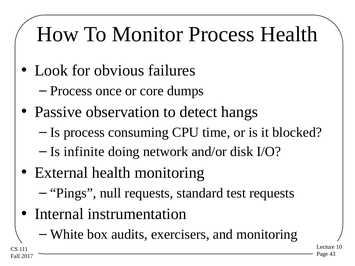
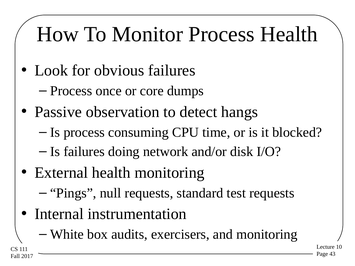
Is infinite: infinite -> failures (84, 152)
